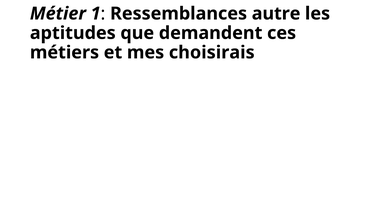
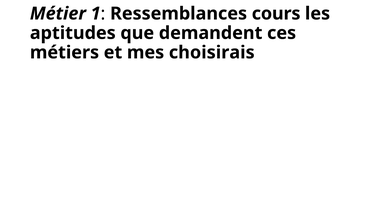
autre: autre -> cours (276, 14)
